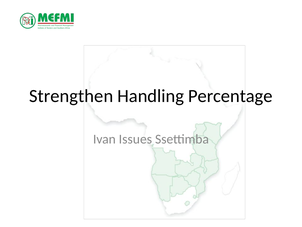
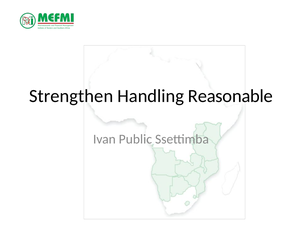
Percentage: Percentage -> Reasonable (230, 96)
Issues: Issues -> Public (135, 139)
